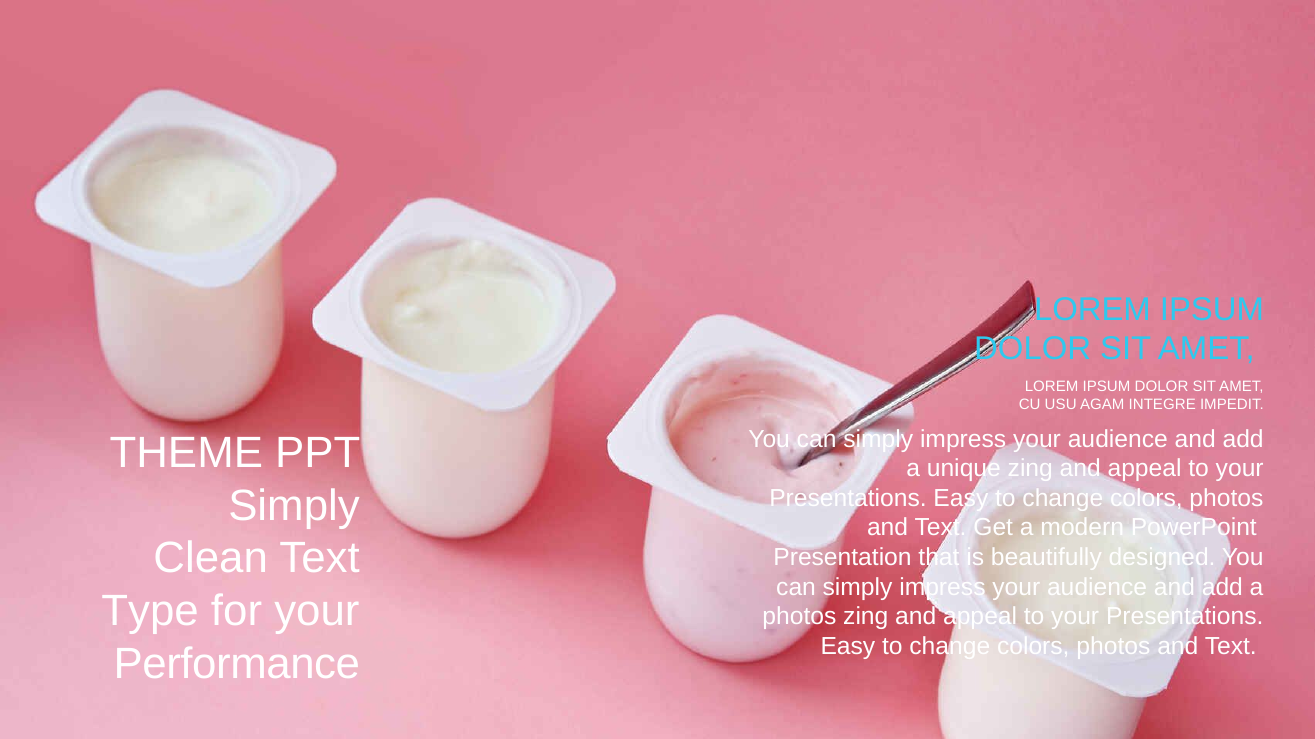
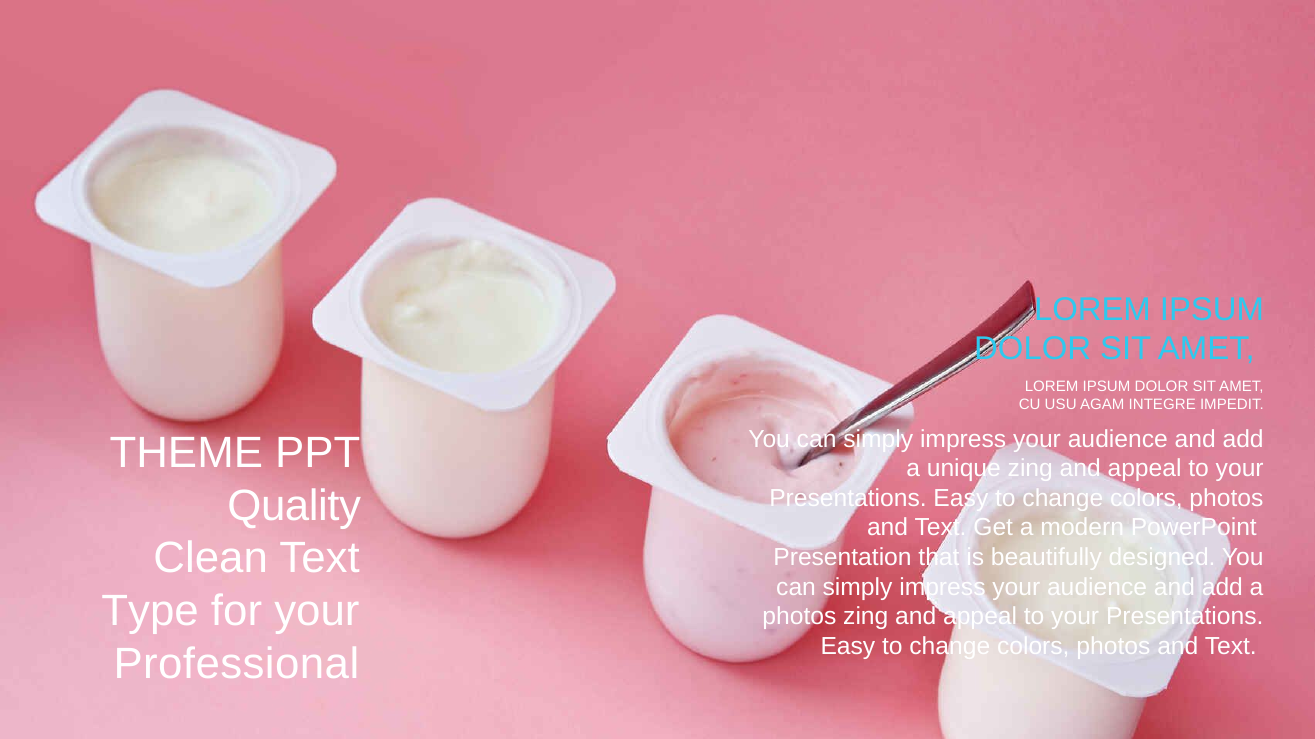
Simply: Simply -> Quality (294, 506)
Performance: Performance -> Professional (236, 664)
